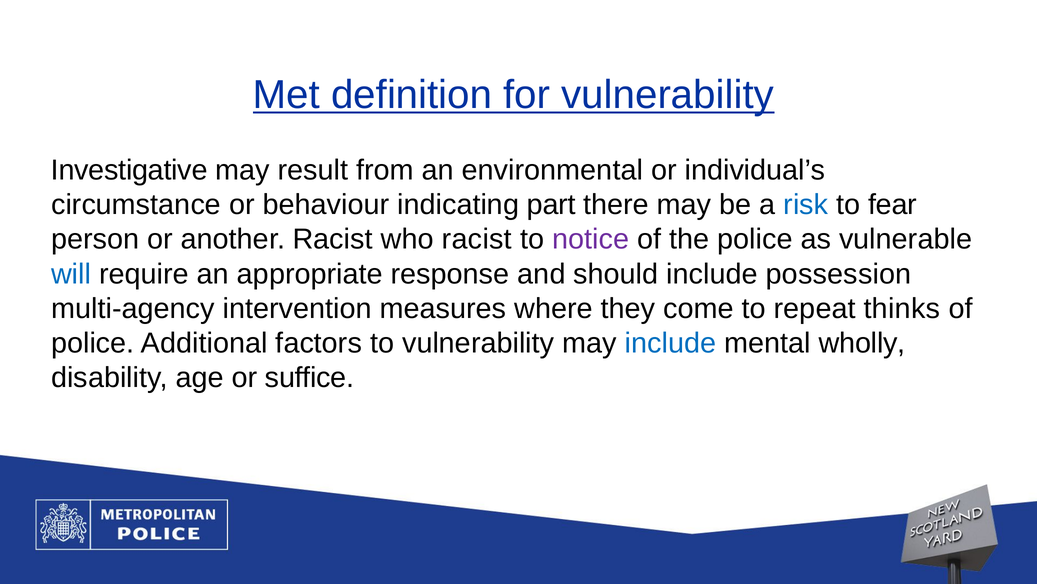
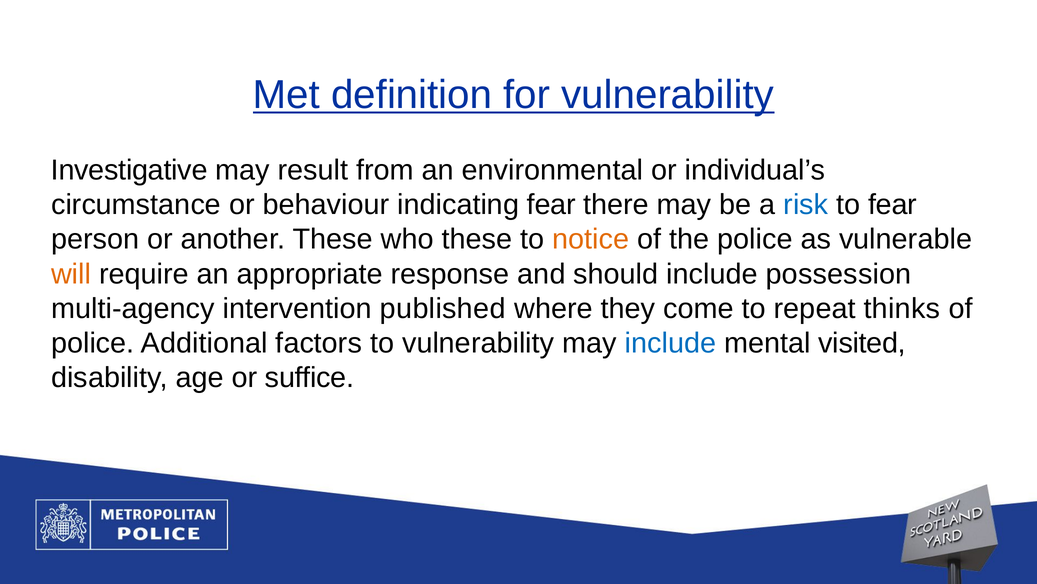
indicating part: part -> fear (551, 205)
another Racist: Racist -> These (333, 239)
who racist: racist -> these (477, 239)
notice colour: purple -> orange (591, 239)
will colour: blue -> orange (71, 274)
measures: measures -> published (443, 308)
wholly: wholly -> visited (862, 343)
